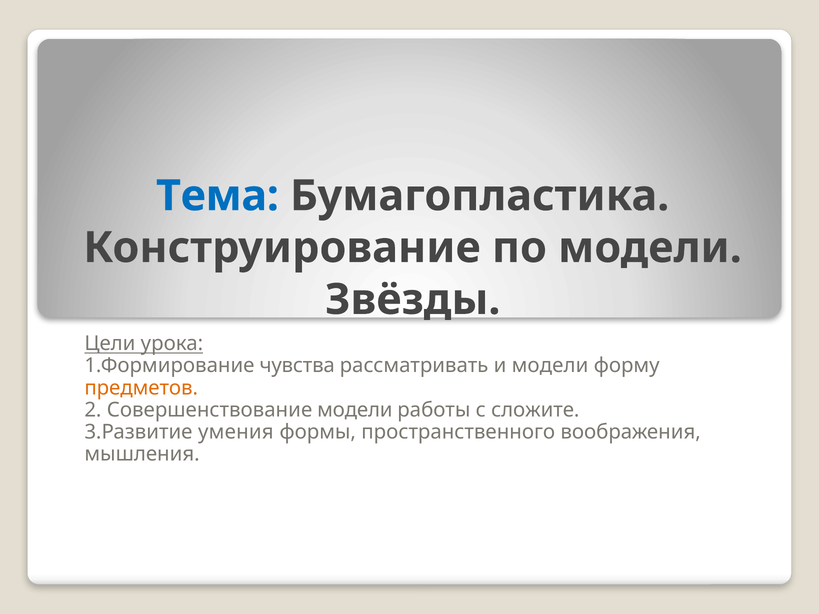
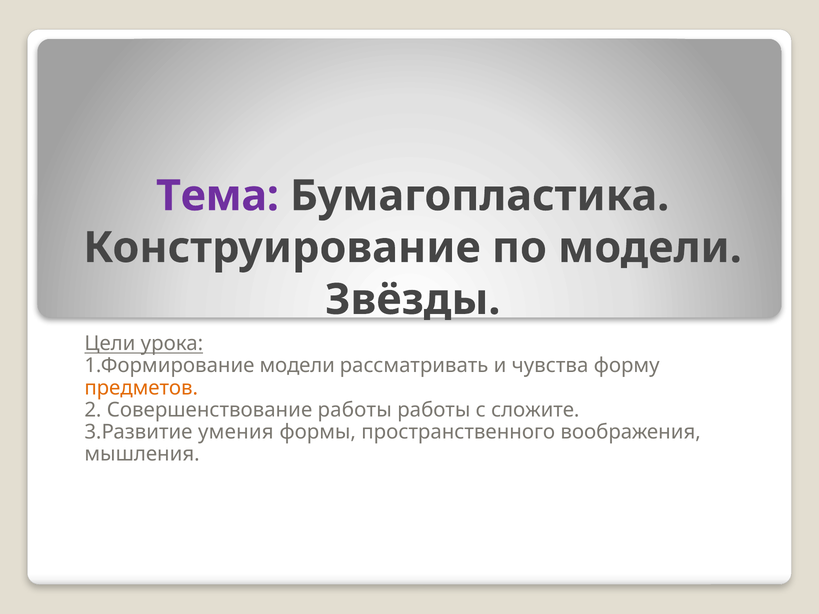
Тема colour: blue -> purple (217, 196)
1.Формирование чувства: чувства -> модели (297, 366)
и модели: модели -> чувства (550, 366)
Совершенствование модели: модели -> работы (355, 410)
